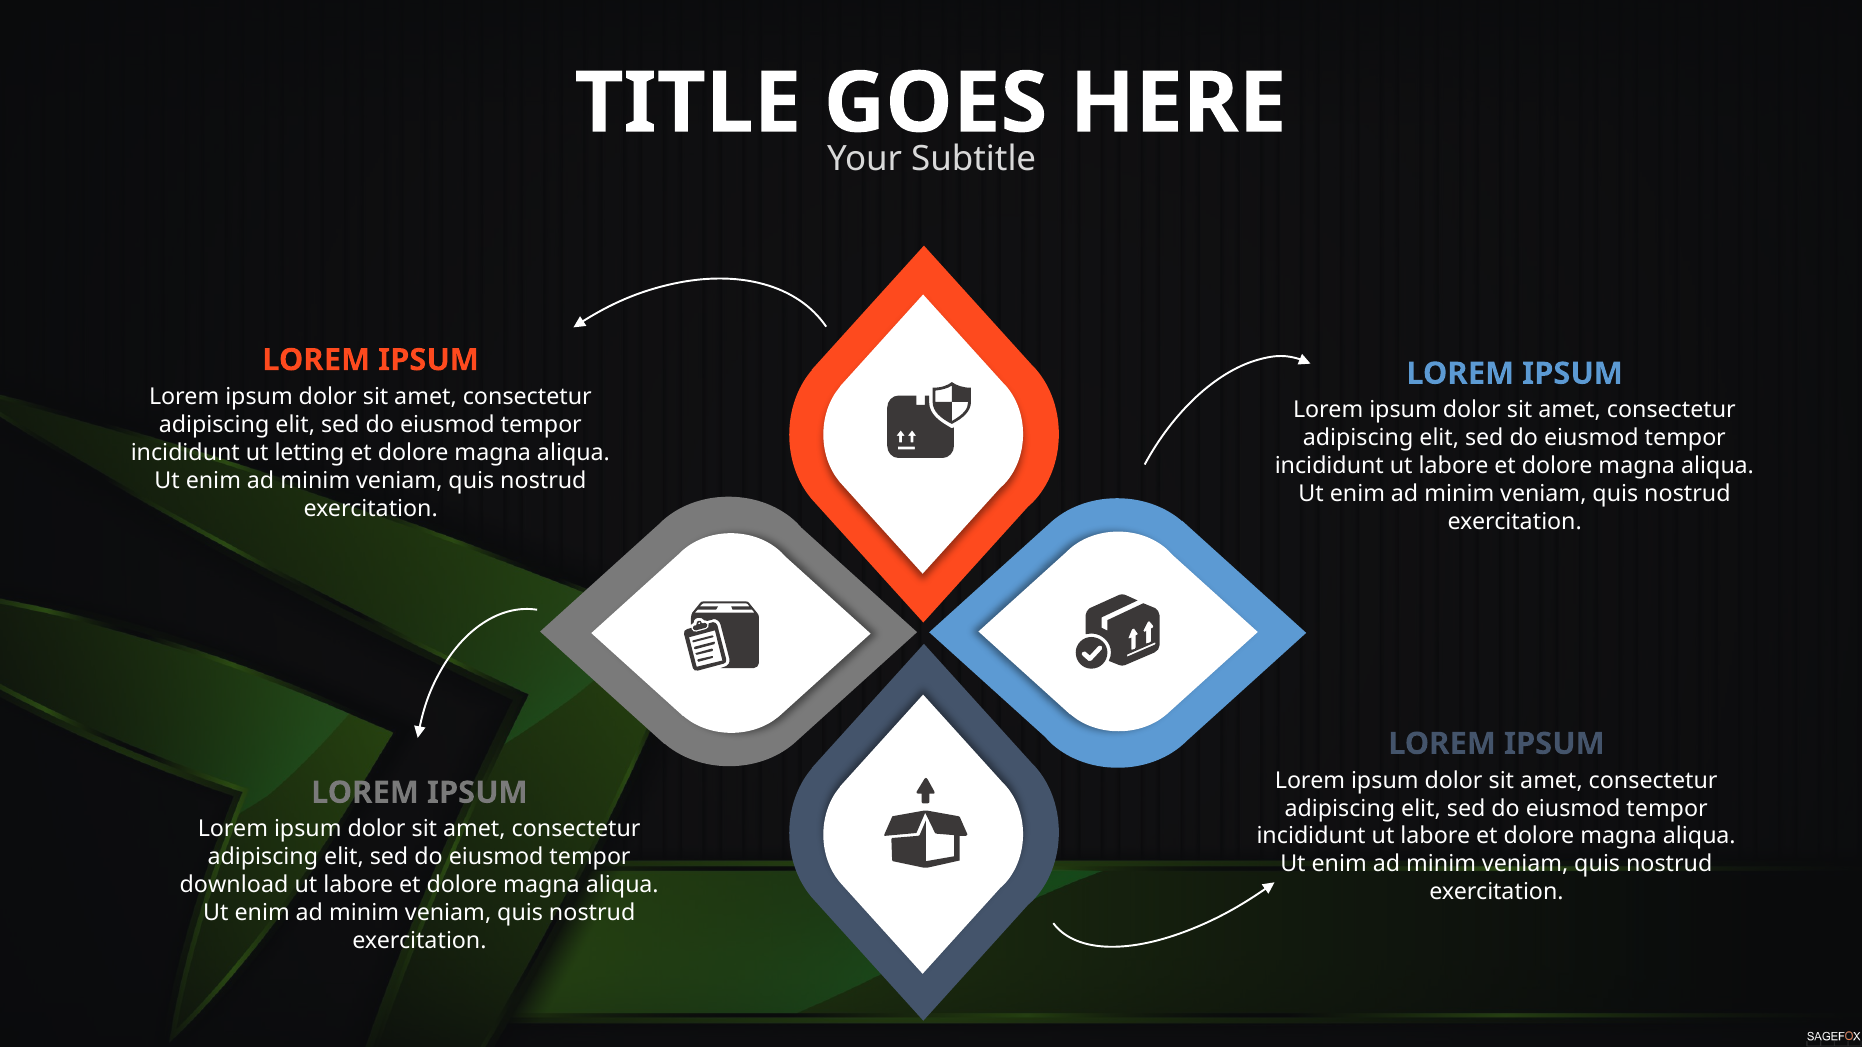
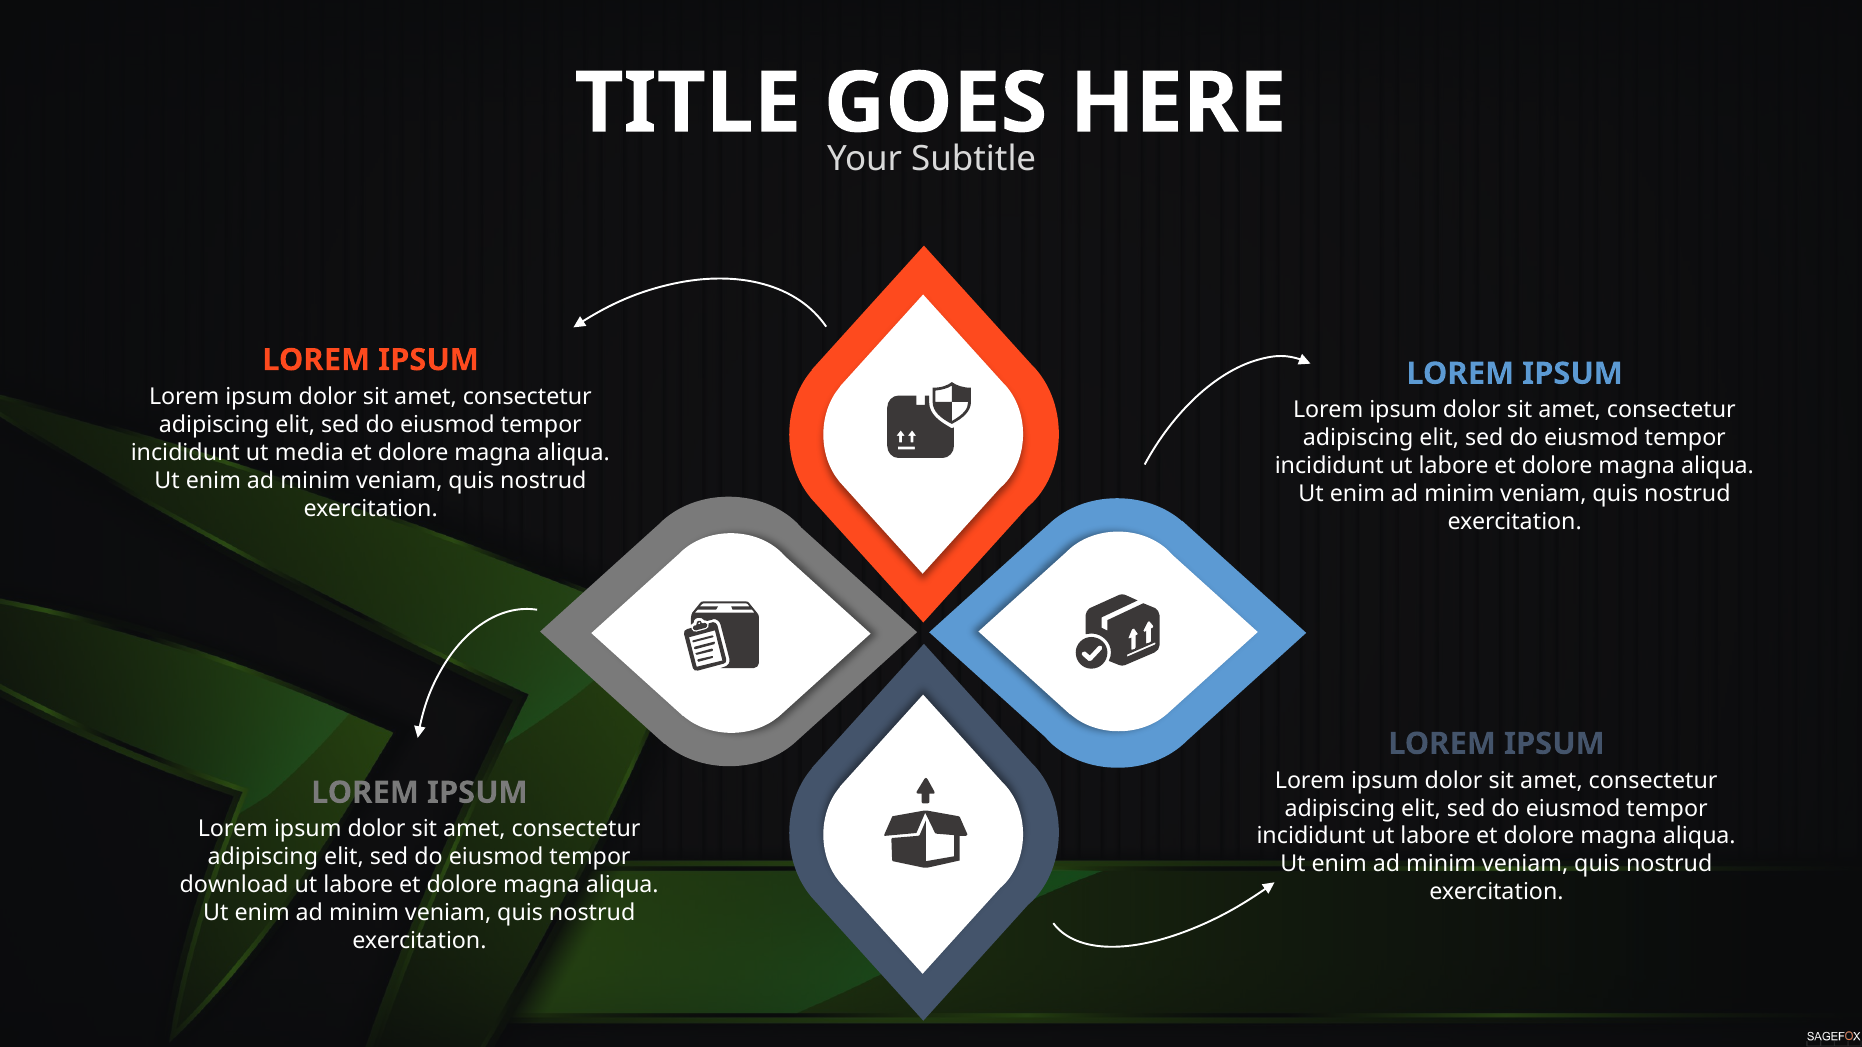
letting: letting -> media (309, 453)
